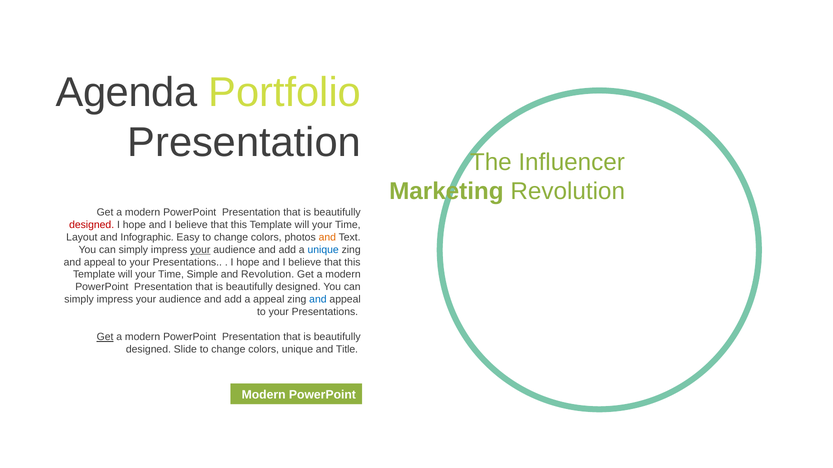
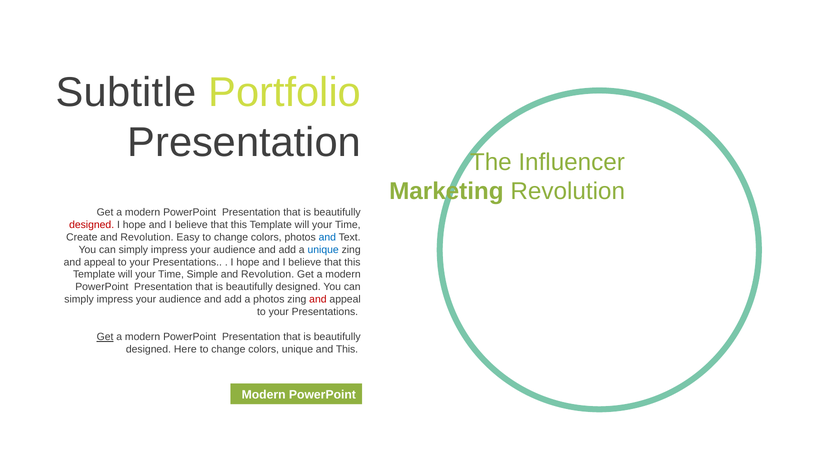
Agenda: Agenda -> Subtitle (126, 93)
Layout: Layout -> Create (82, 237)
Infographic: Infographic -> Revolution (147, 237)
and colour: orange -> blue (327, 237)
your underline: present -> none (200, 250)
a appeal: appeal -> photos (269, 300)
and colour: blue -> red (318, 300)
Slide: Slide -> Here (185, 350)
and Title: Title -> This (347, 350)
